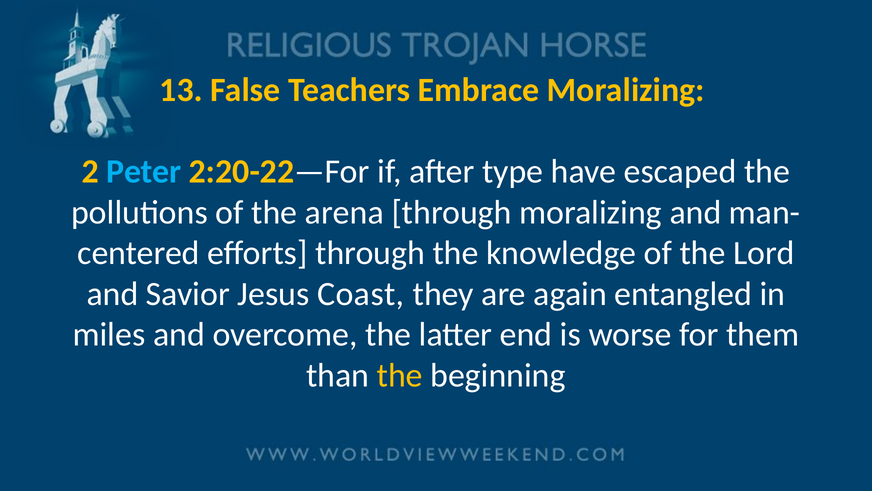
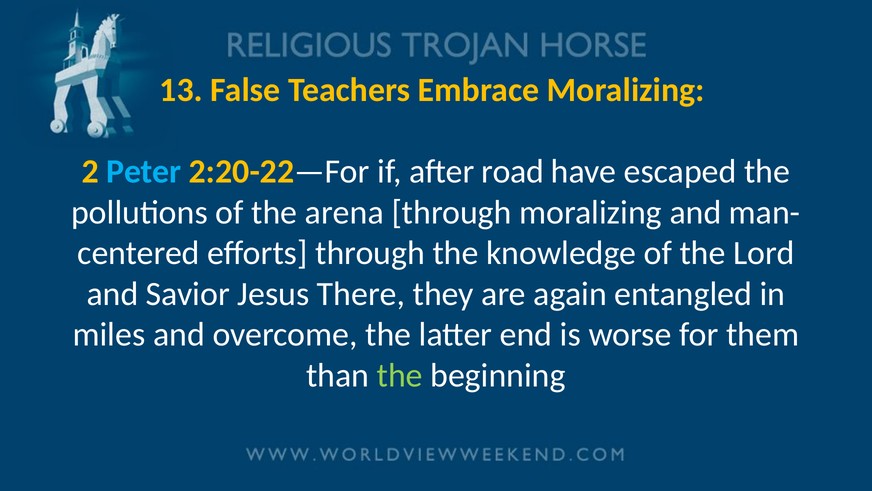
type: type -> road (513, 171)
Coast: Coast -> There (361, 294)
the colour: yellow -> light green (400, 375)
